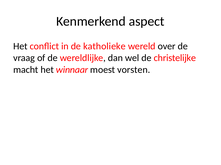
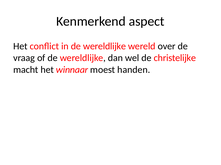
in de katholieke: katholieke -> wereldlijke (105, 46)
vorsten: vorsten -> handen (134, 70)
